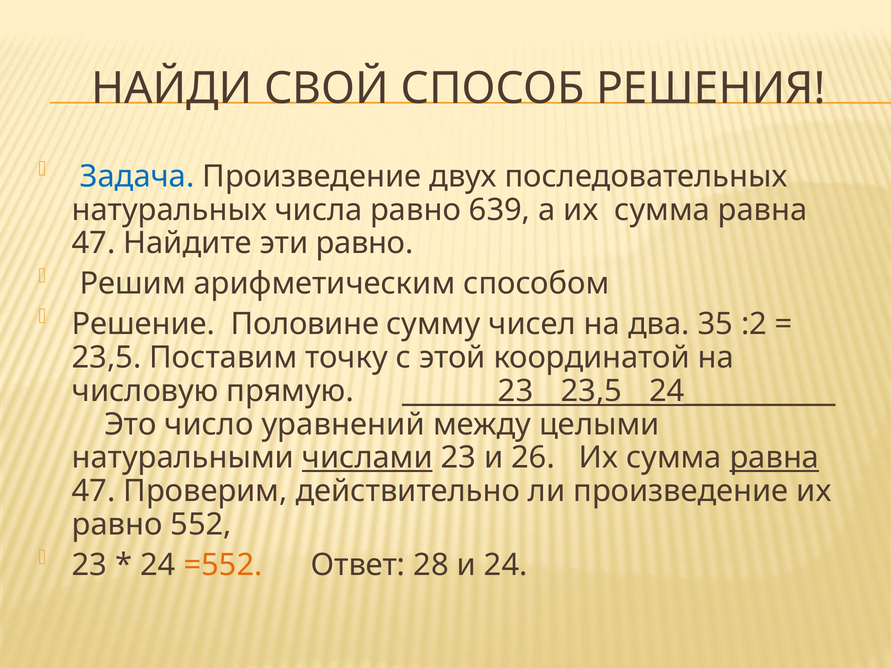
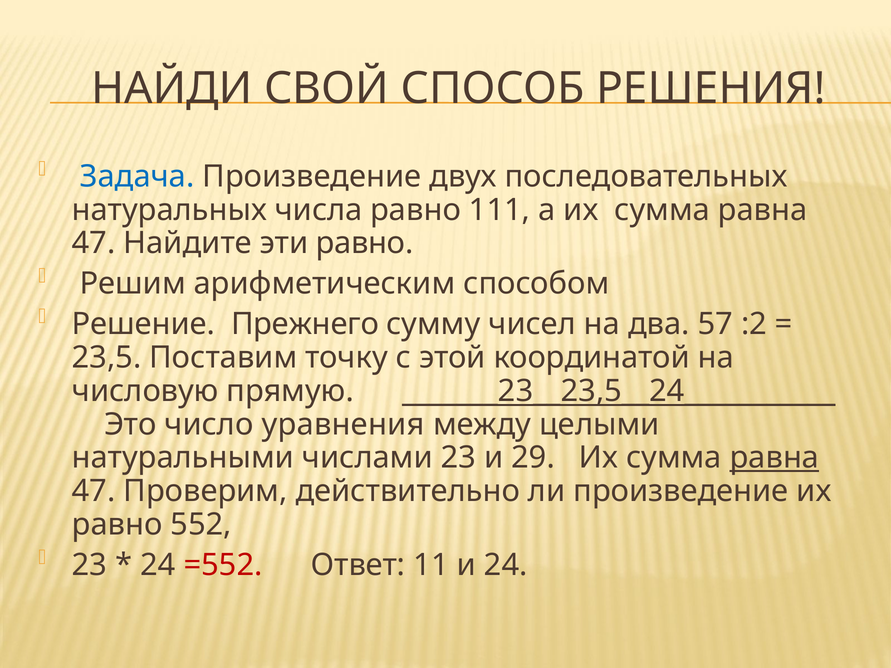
639: 639 -> 111 (500, 210)
Половине: Половине -> Прежнего (305, 324)
35: 35 -> 57 (715, 324)
уравнений: уравнений -> уравнения (343, 425)
числами underline: present -> none (367, 458)
26: 26 -> 29 (533, 458)
=552 colour: orange -> red (223, 565)
28: 28 -> 11 (431, 565)
